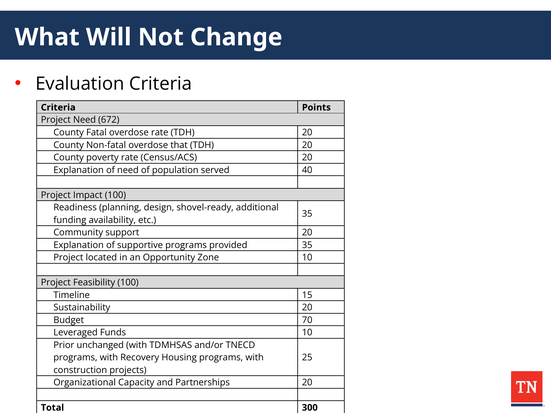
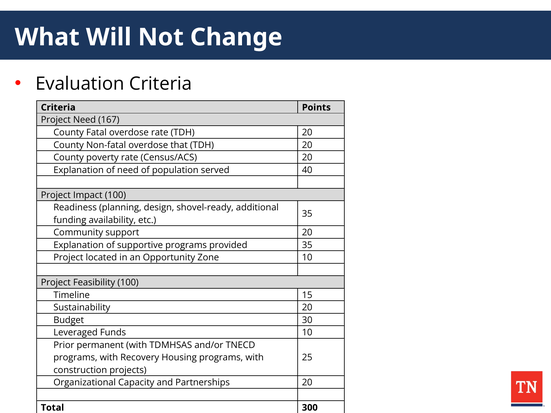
672: 672 -> 167 (109, 120)
70: 70 -> 30 (307, 320)
unchanged: unchanged -> permanent (100, 345)
